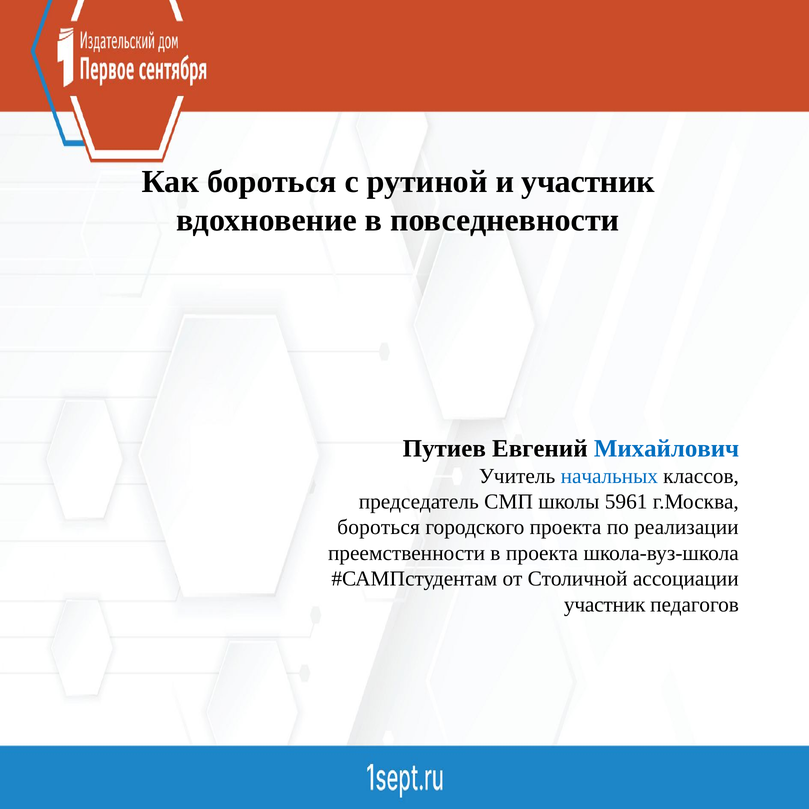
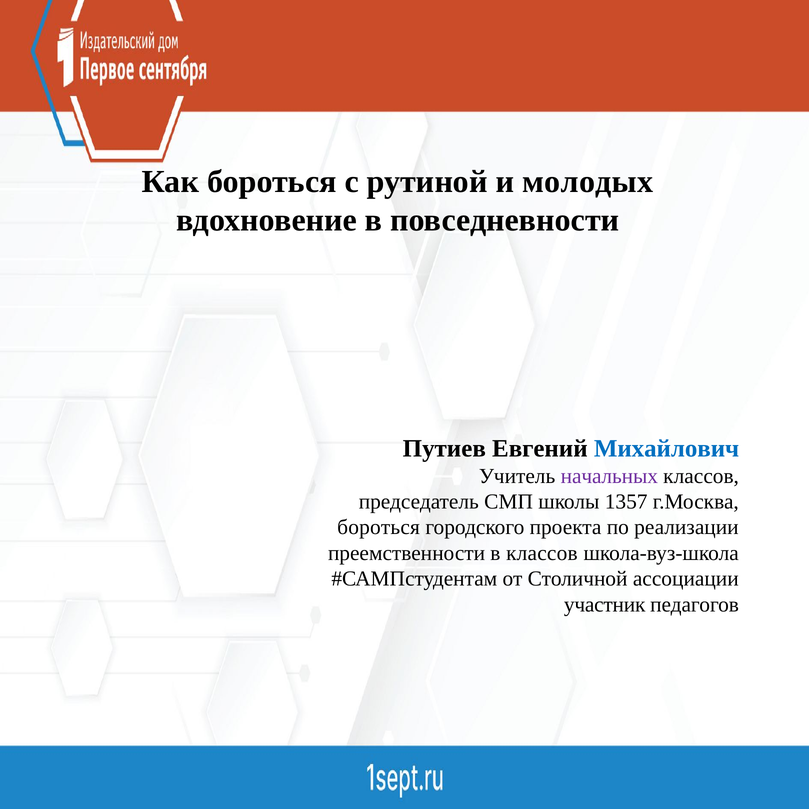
и участник: участник -> молодых (588, 181)
начальных colour: blue -> purple (609, 476)
5961: 5961 -> 1357 (626, 502)
в проекта: проекта -> классов (542, 553)
